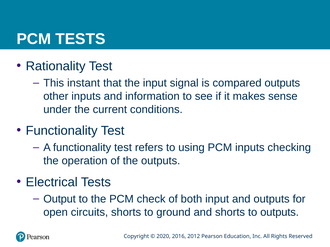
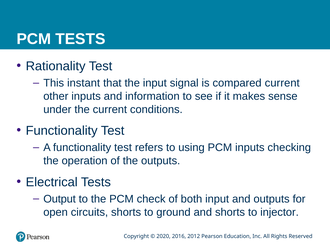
compared outputs: outputs -> current (282, 83)
to outputs: outputs -> injector (280, 213)
